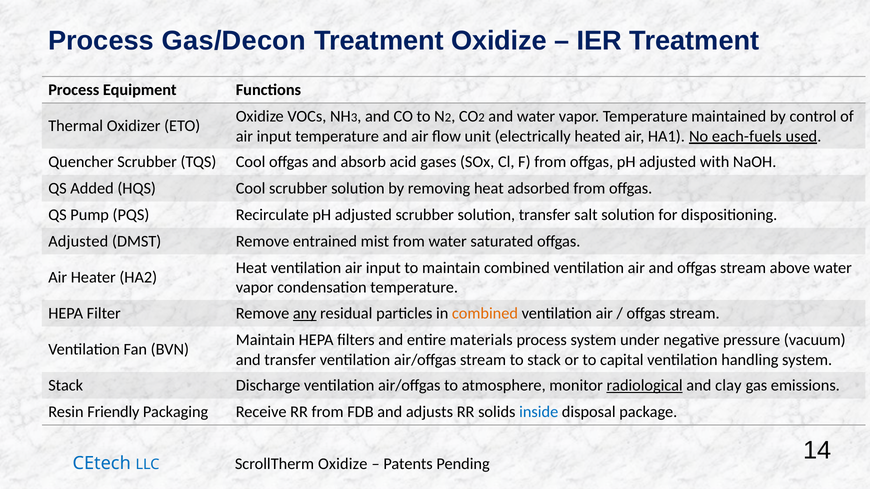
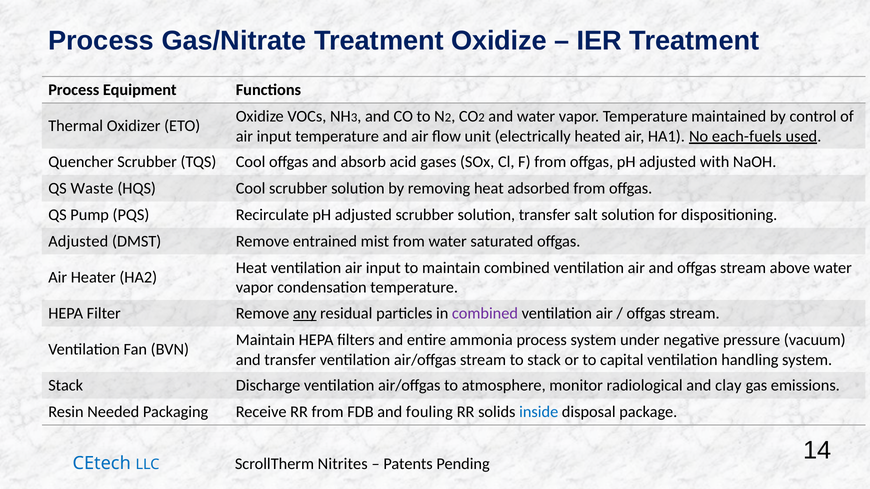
Gas/Decon: Gas/Decon -> Gas/Nitrate (234, 41)
Added: Added -> Waste (92, 189)
combined colour: orange -> purple (485, 314)
materials: materials -> ammonia (481, 340)
radiological underline: present -> none (645, 386)
Friendly: Friendly -> Needed (113, 412)
adjusts: adjusts -> fouling (429, 412)
ScrollTherm Oxidize: Oxidize -> Nitrites (343, 464)
